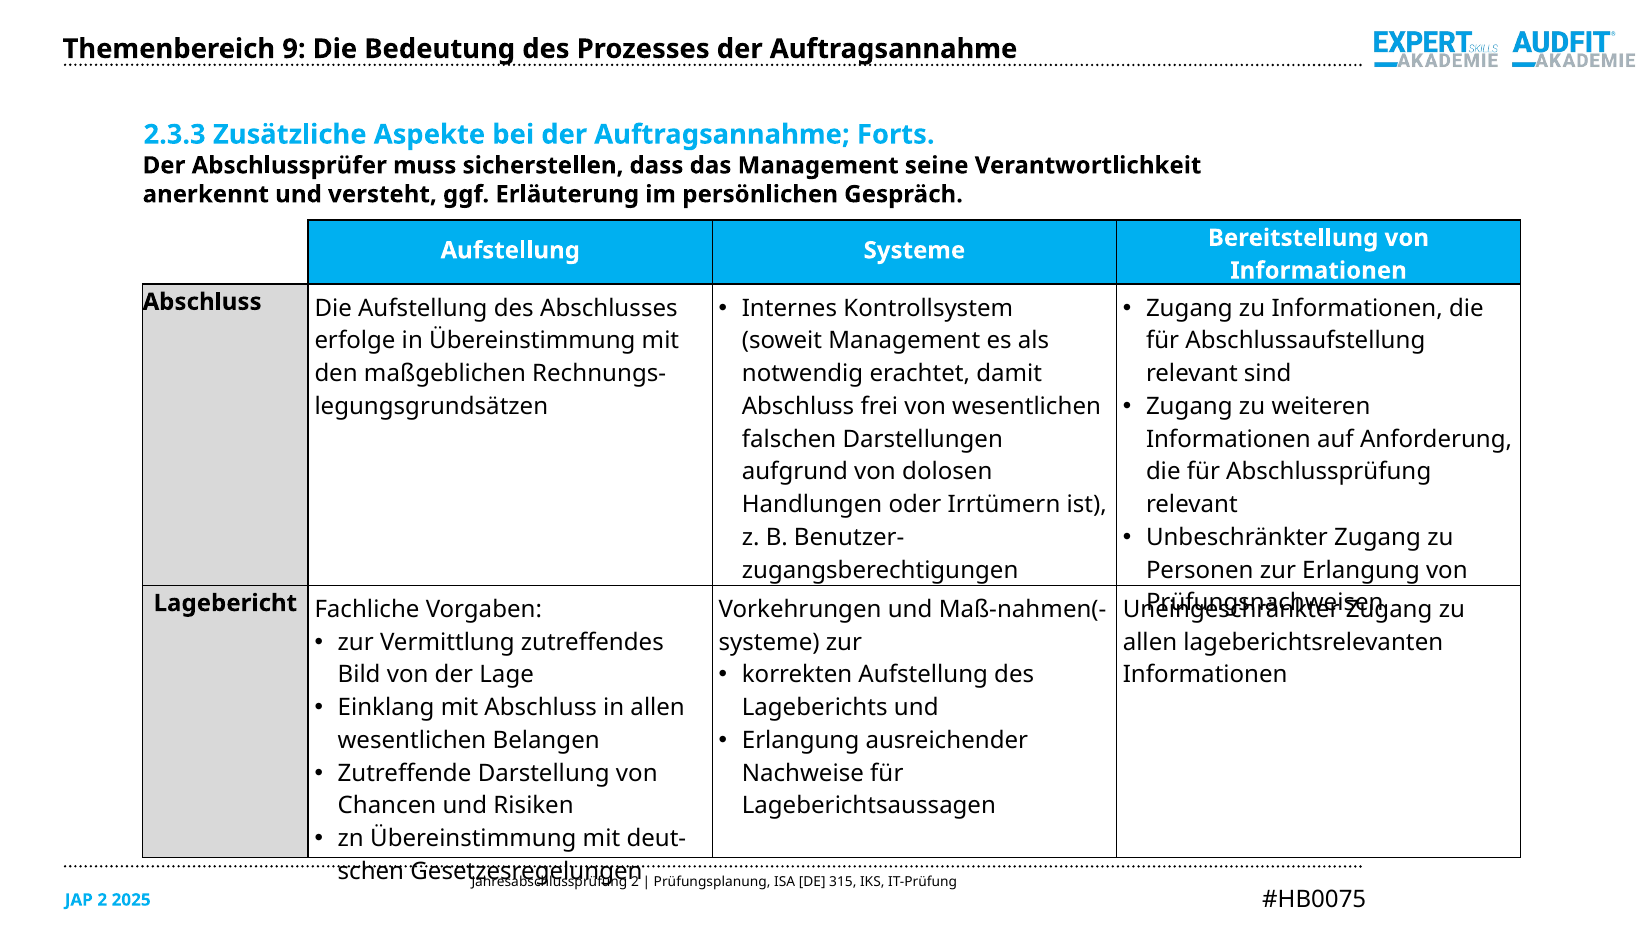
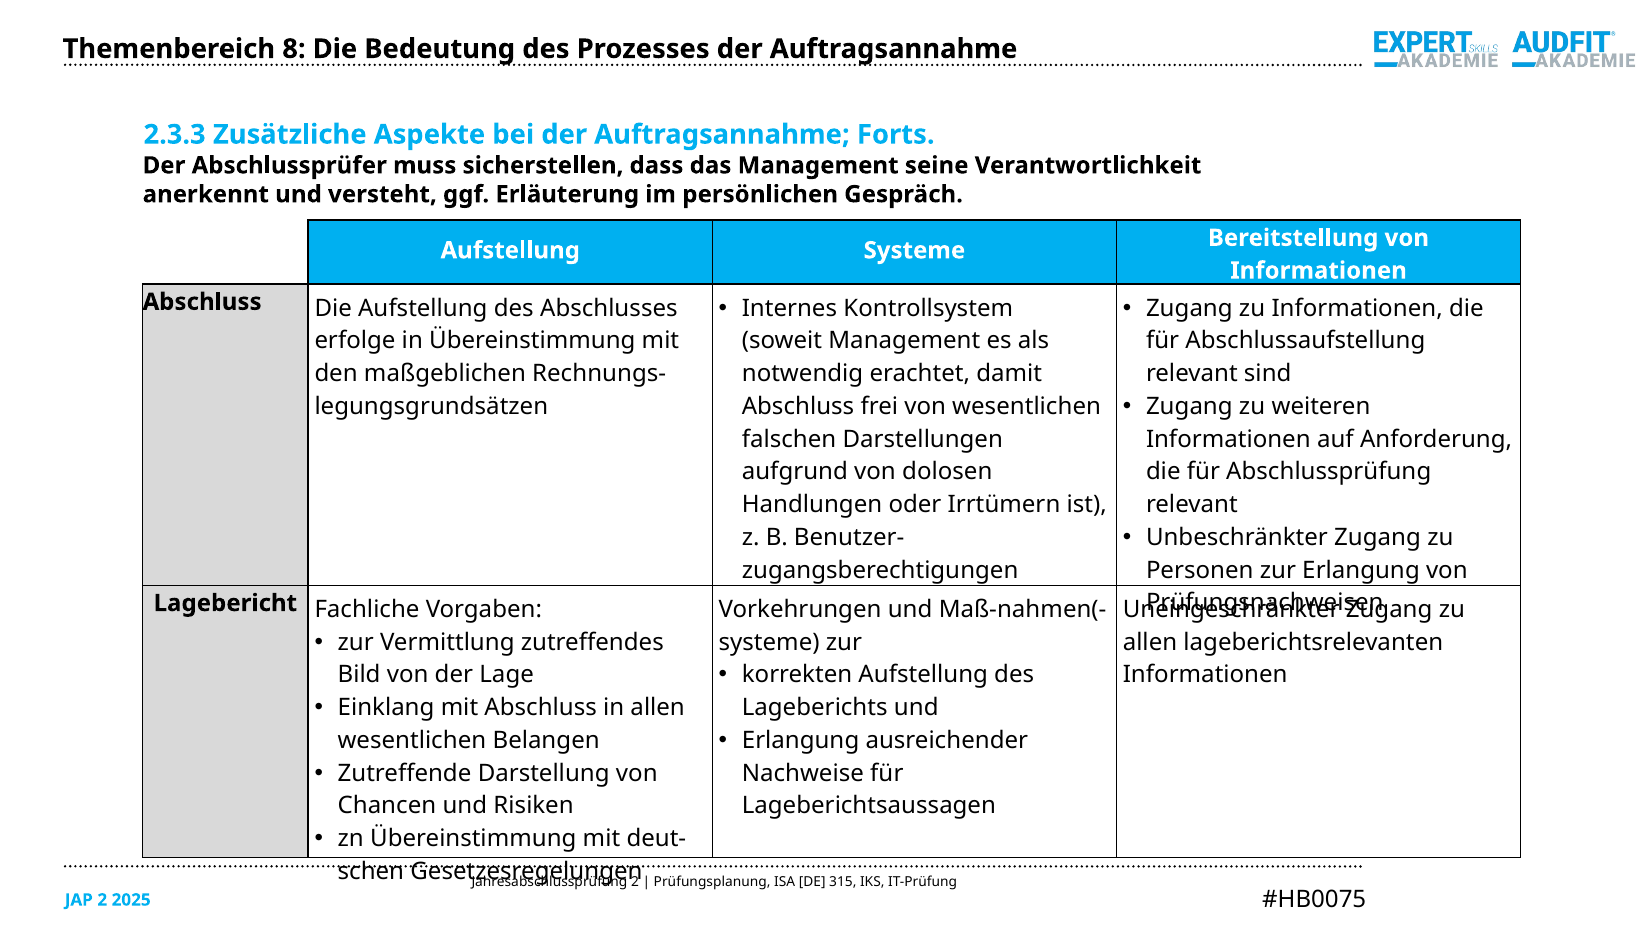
9: 9 -> 8 (294, 49)
